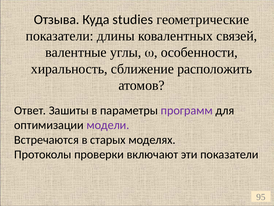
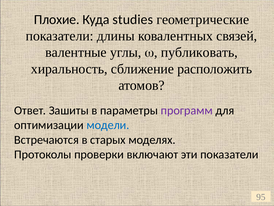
Отзыва: Отзыва -> Плохие (57, 19)
особенности: особенности -> публиковать (199, 52)
модели colour: purple -> blue (108, 125)
